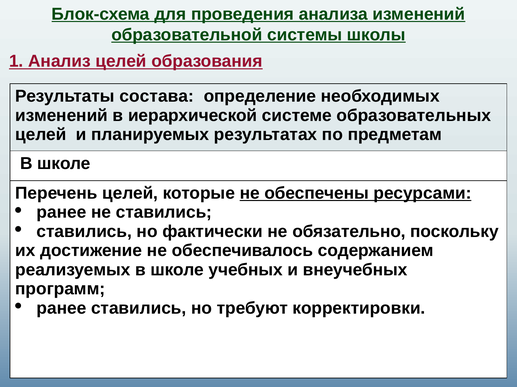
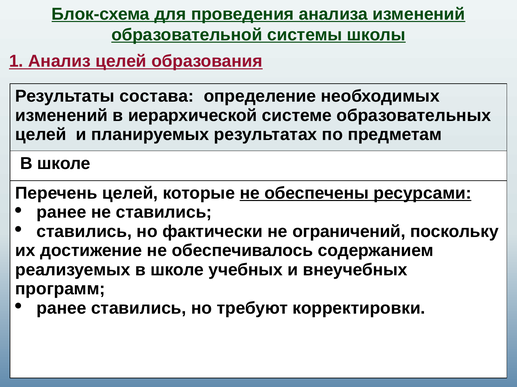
обязательно: обязательно -> ограничений (349, 232)
